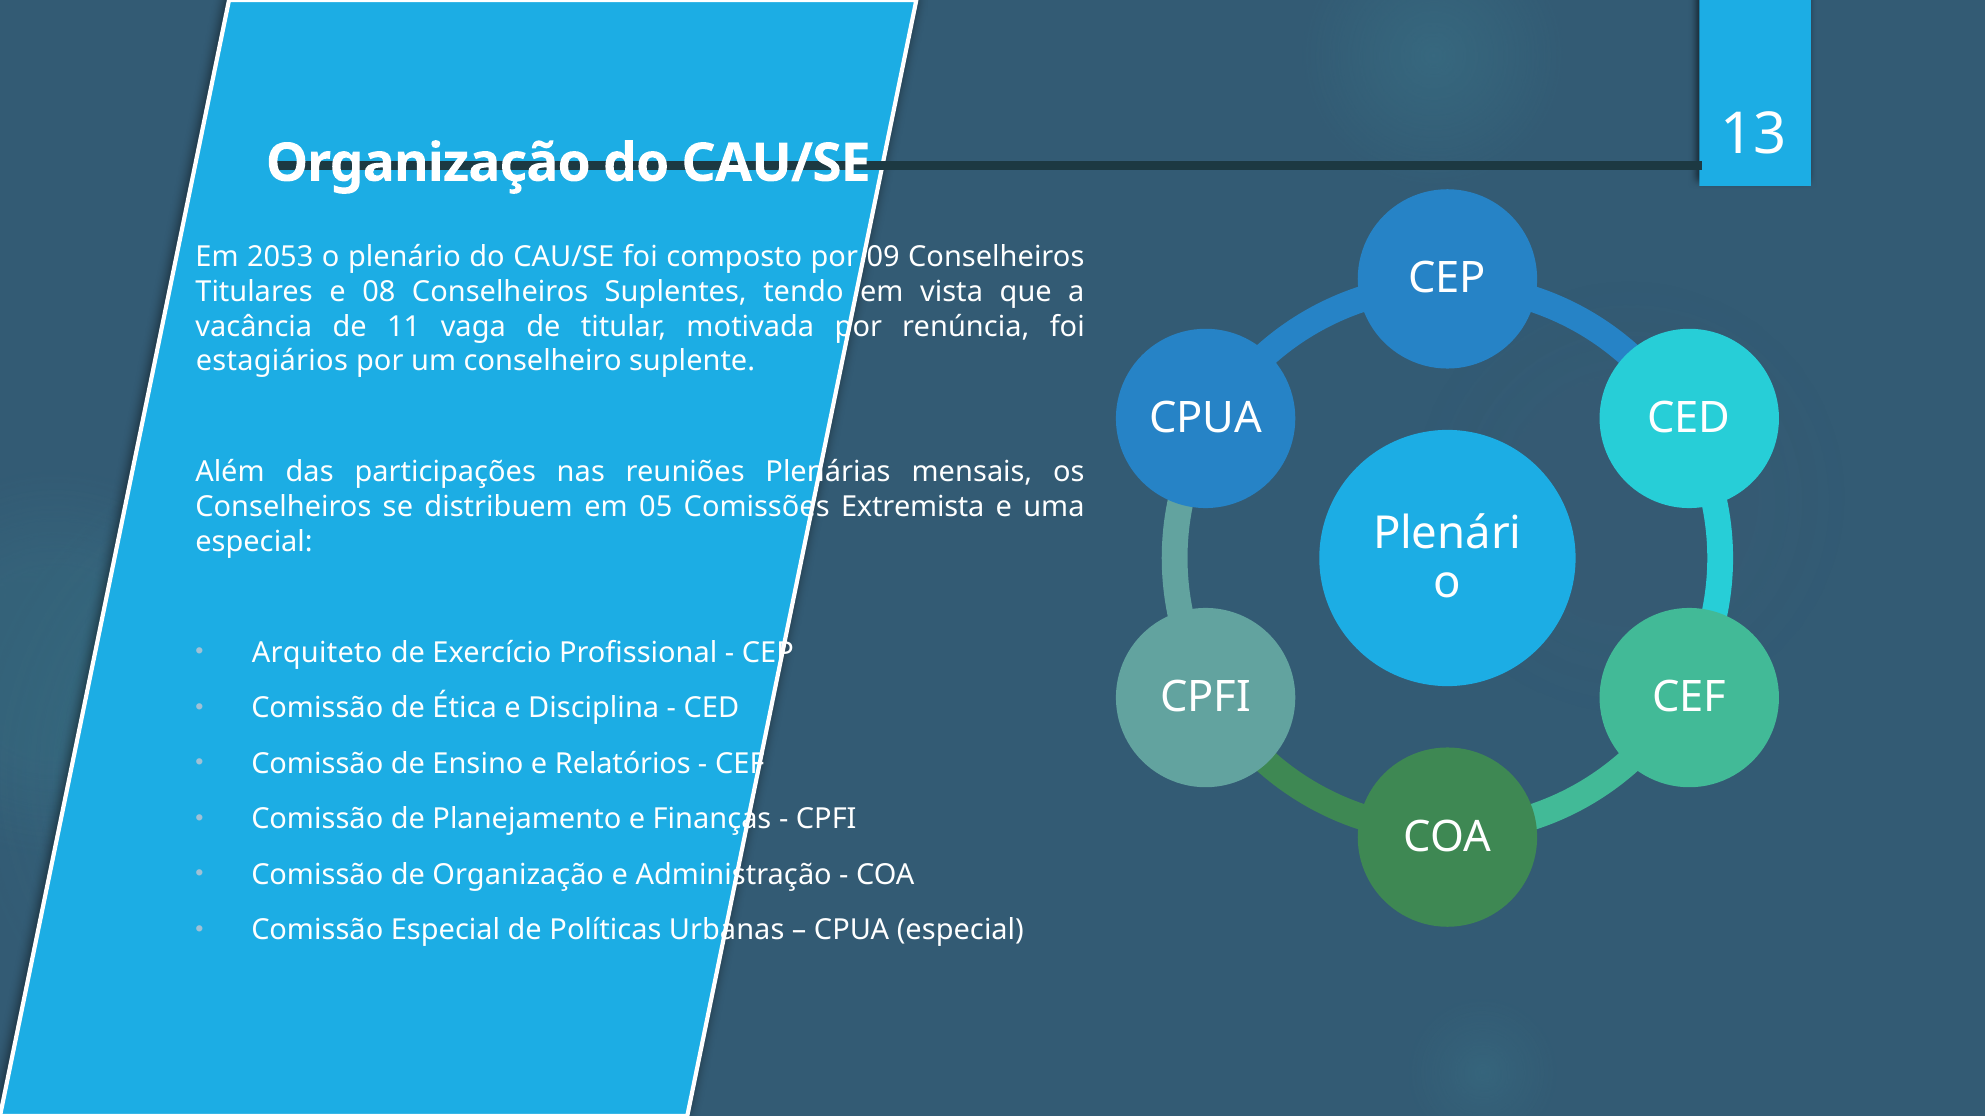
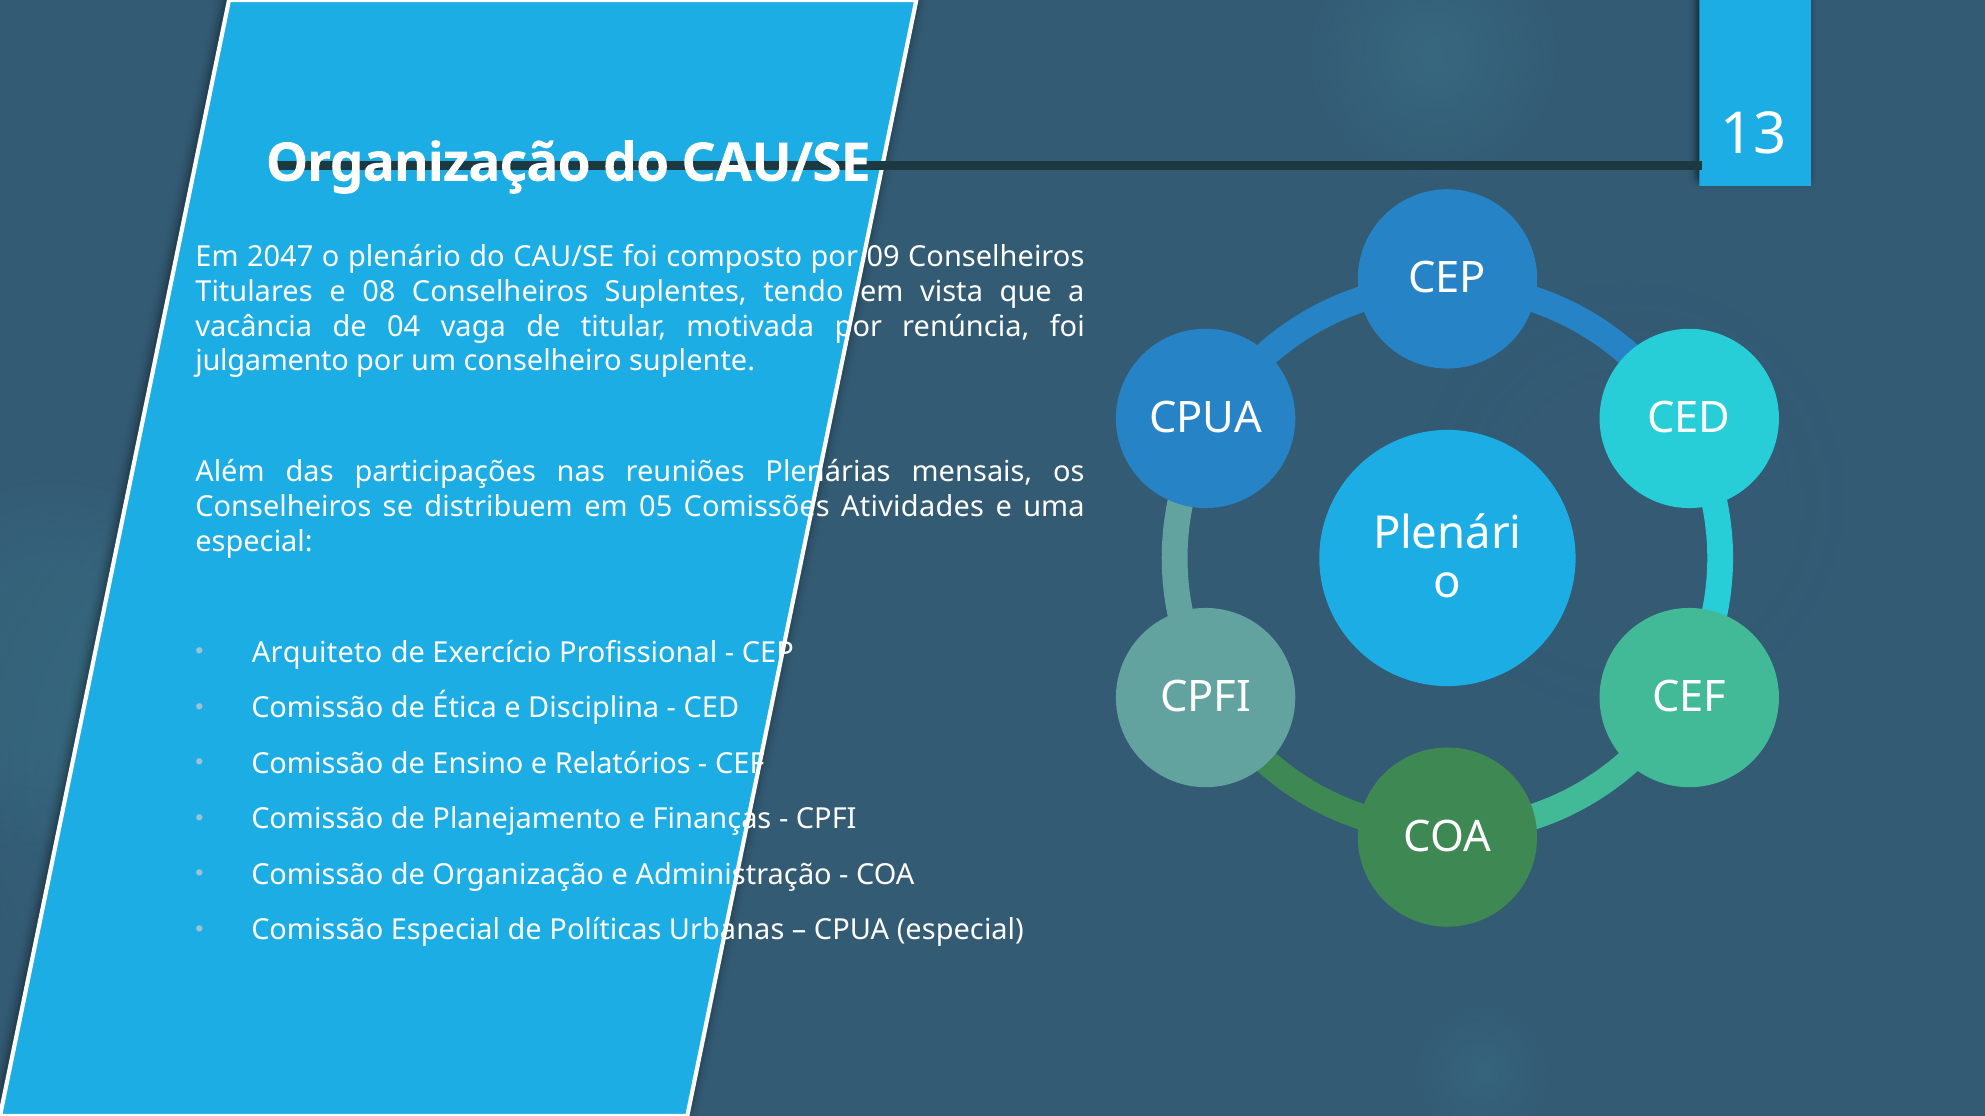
2053: 2053 -> 2047 (280, 257)
11: 11 -> 04 (404, 327)
estagiários: estagiários -> julgamento (272, 362)
Extremista: Extremista -> Atividades (913, 507)
